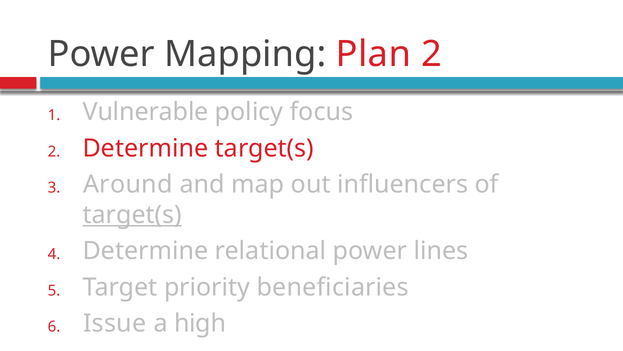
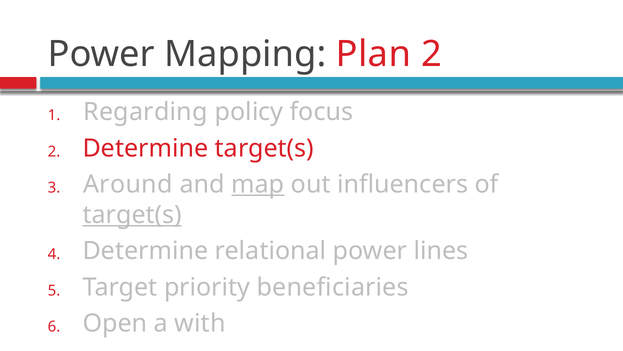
Vulnerable: Vulnerable -> Regarding (145, 112)
map underline: none -> present (258, 184)
Issue: Issue -> Open (115, 323)
high: high -> with (200, 323)
